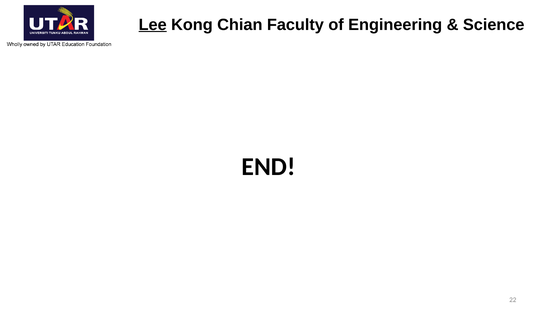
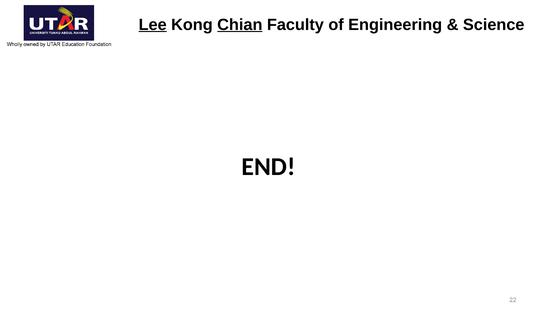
Chian underline: none -> present (240, 25)
